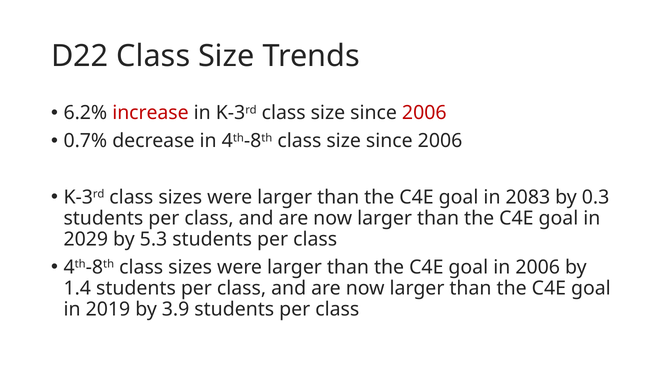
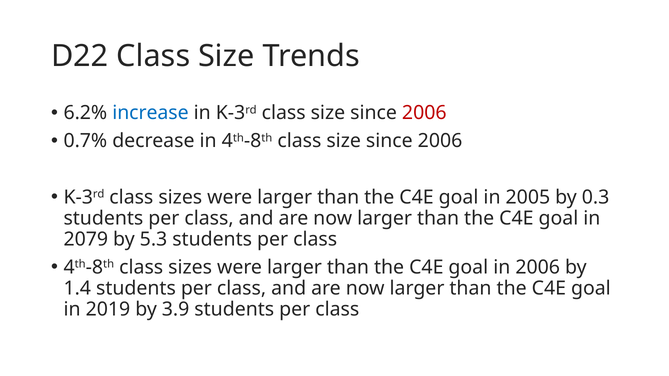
increase colour: red -> blue (150, 113)
2083: 2083 -> 2005 (528, 197)
2029: 2029 -> 2079 (86, 239)
